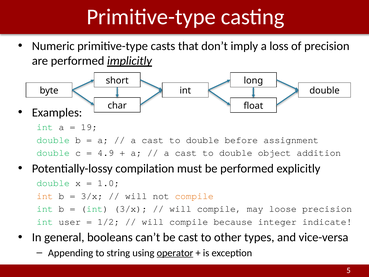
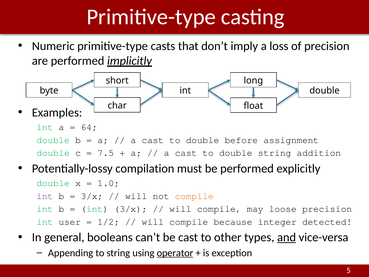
19: 19 -> 64 (89, 127)
4.9: 4.9 -> 7.5 (106, 153)
double object: object -> string (275, 153)
int colour: orange -> purple (45, 196)
indicate: indicate -> detected (327, 222)
and underline: none -> present (287, 237)
